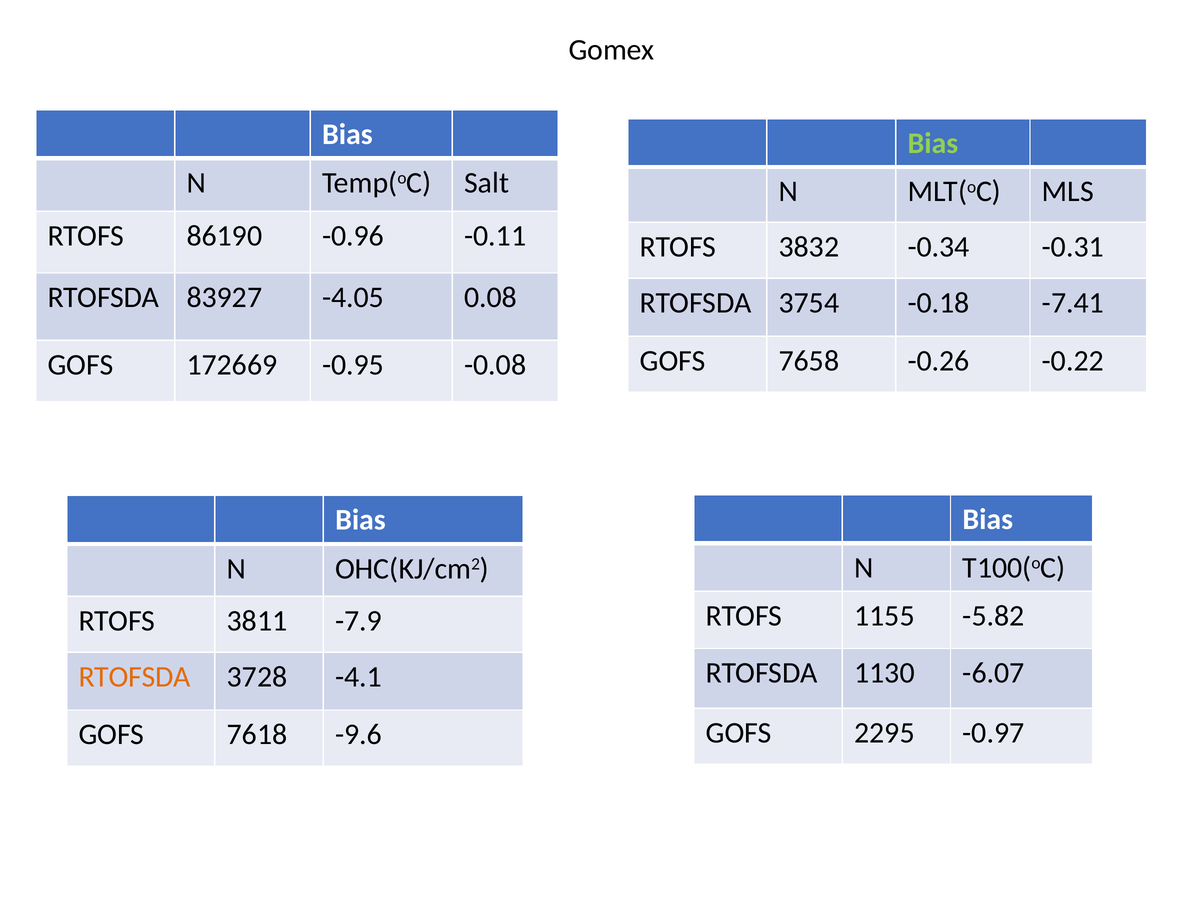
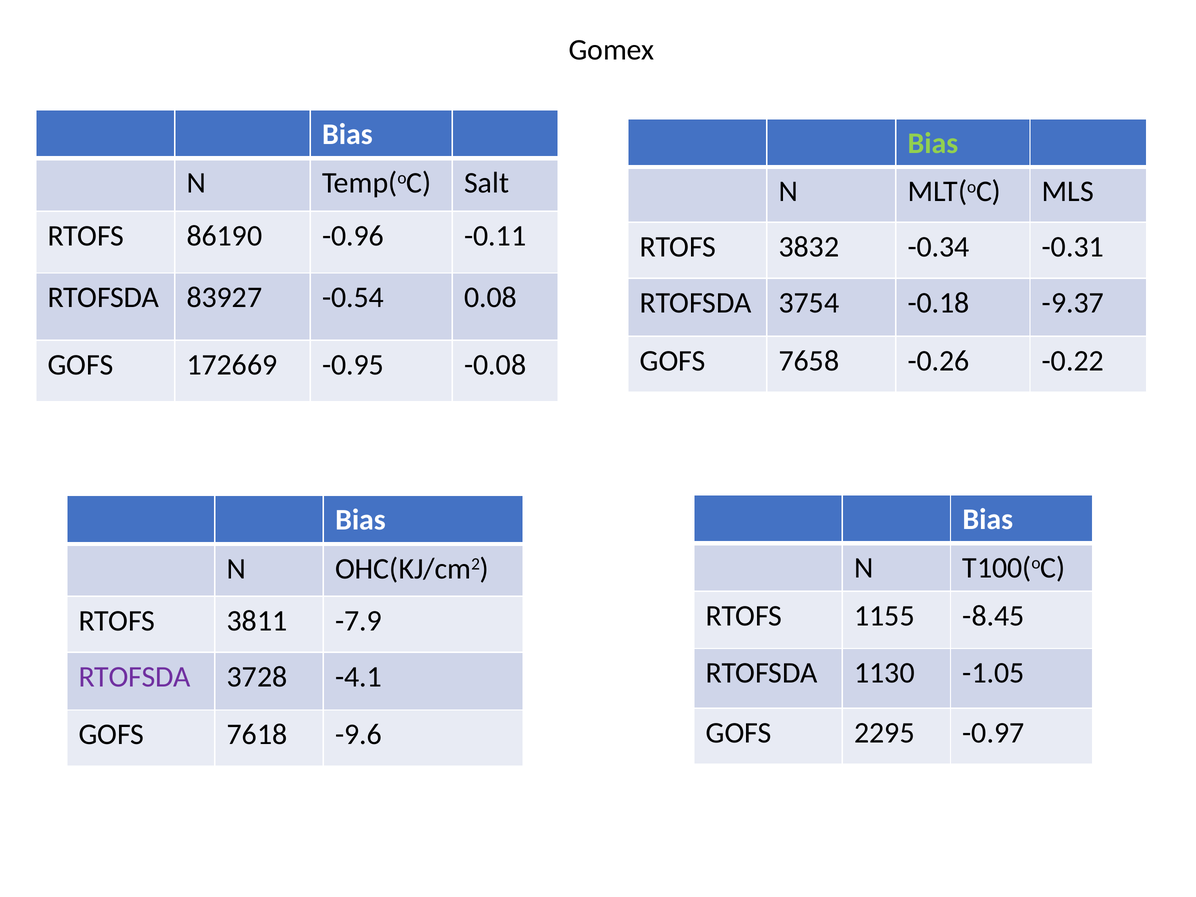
-4.05: -4.05 -> -0.54 (353, 298)
-7.41: -7.41 -> -9.37 (1073, 303)
-5.82: -5.82 -> -8.45 (993, 616)
-6.07: -6.07 -> -1.05 (993, 673)
RTOFSDA colour: orange -> purple (135, 677)
